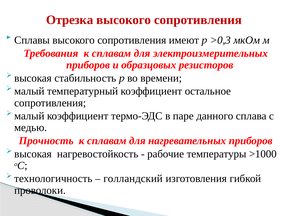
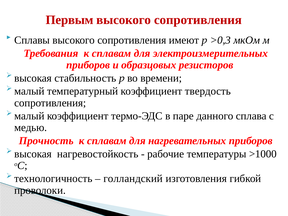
Отрезка: Отрезка -> Первым (70, 20)
остальное: остальное -> твердость (208, 91)
